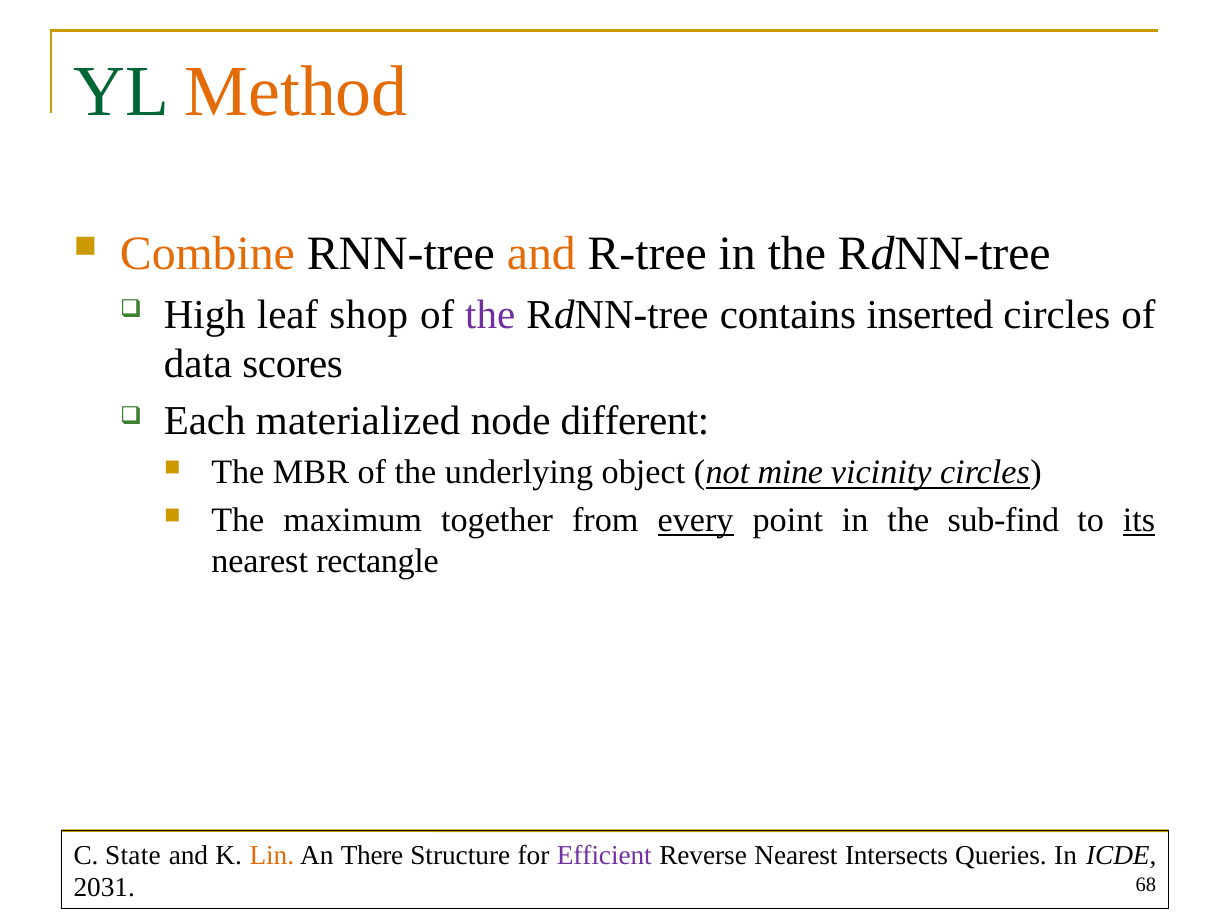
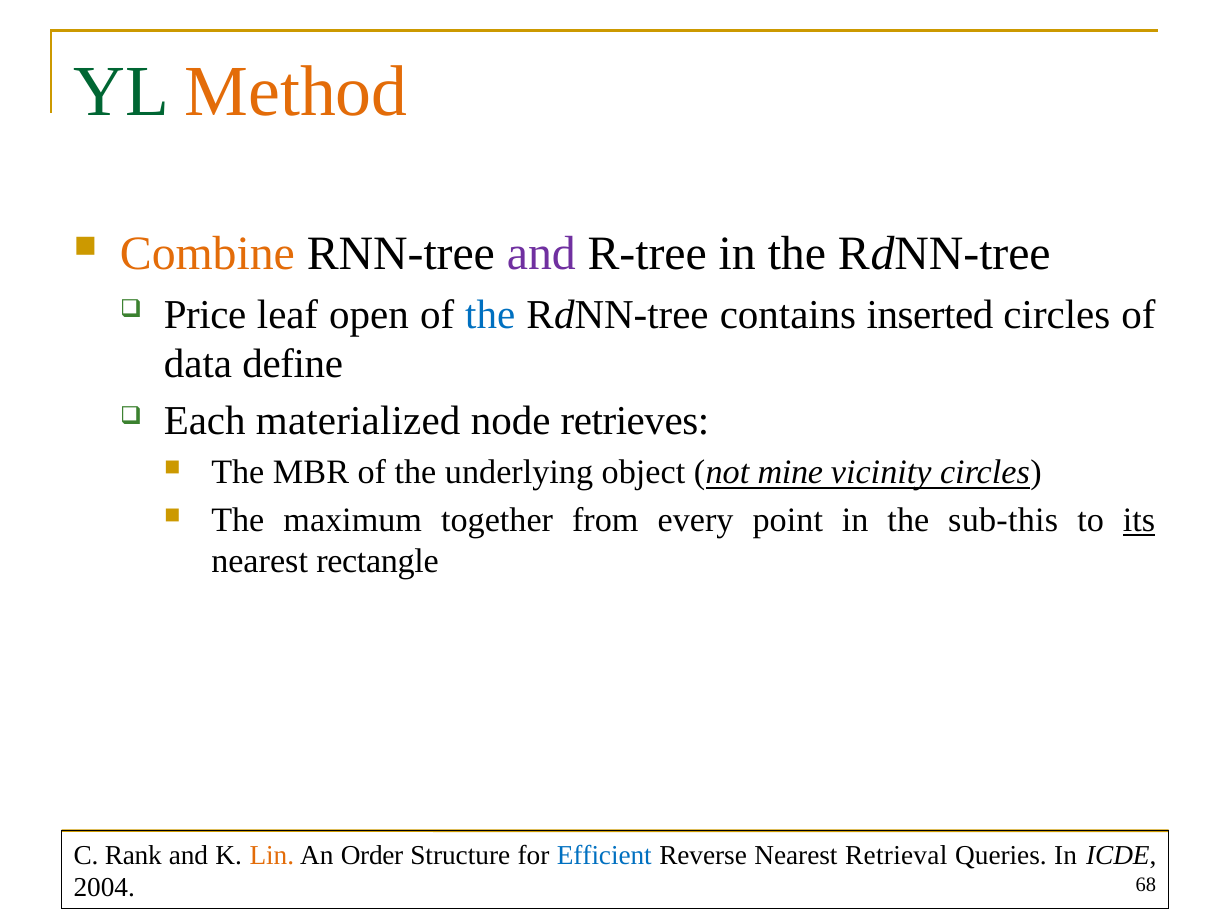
and colour: orange -> purple (541, 253)
High: High -> Price (205, 314)
shop: shop -> open (369, 314)
the colour: purple -> blue (490, 314)
scores: scores -> define (293, 364)
different: different -> retrieves (635, 421)
every underline: present -> none (696, 520)
sub-find: sub-find -> sub-this (1003, 520)
State: State -> Rank (133, 855)
There: There -> Order (372, 855)
Efficient colour: purple -> blue (604, 855)
Intersects: Intersects -> Retrieval (896, 855)
2031: 2031 -> 2004 (104, 887)
